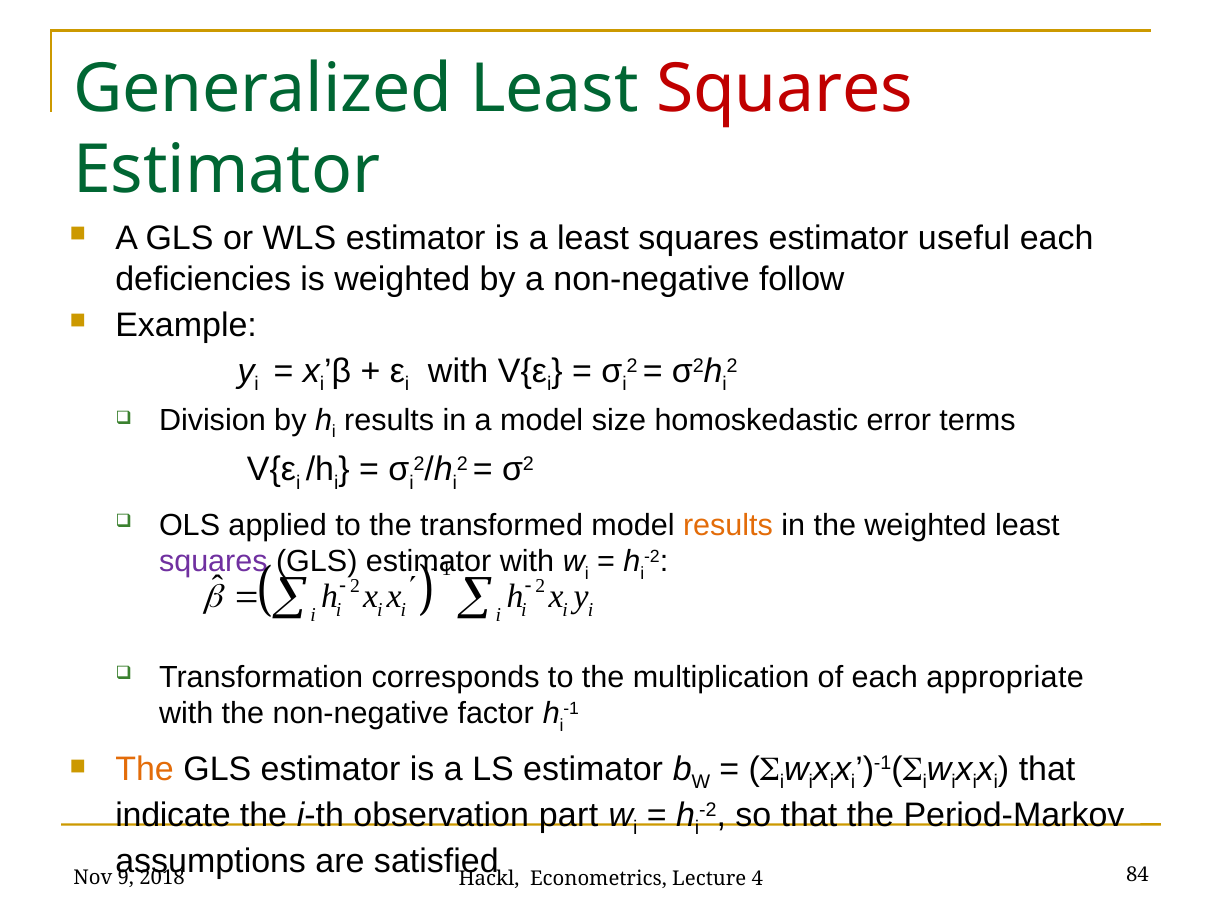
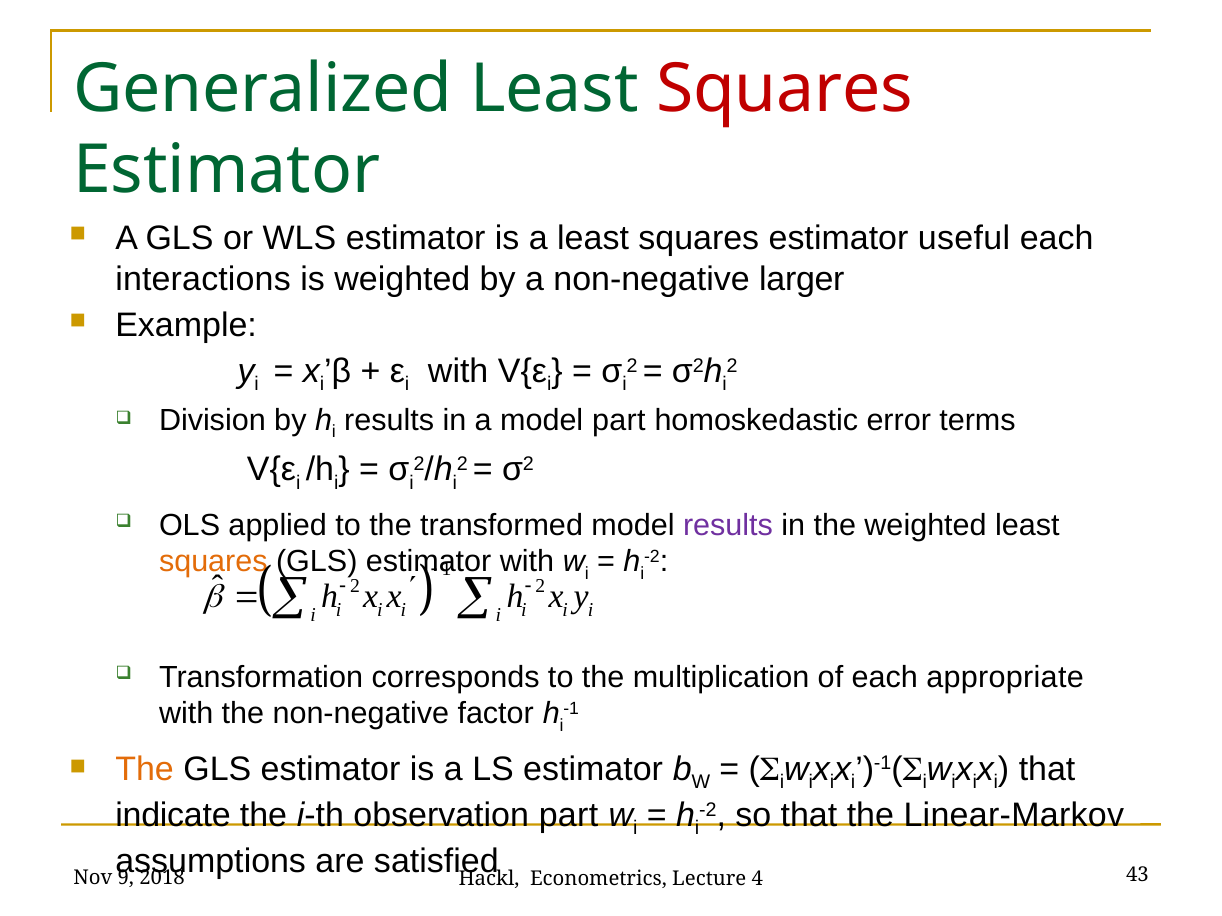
deficiencies: deficiencies -> interactions (203, 280)
follow: follow -> larger (802, 280)
model size: size -> part (619, 421)
results colour: orange -> purple (728, 525)
squares colour: purple -> orange (213, 562)
Period-Markov: Period-Markov -> Linear-Markov (1014, 816)
84: 84 -> 43 (1137, 875)
